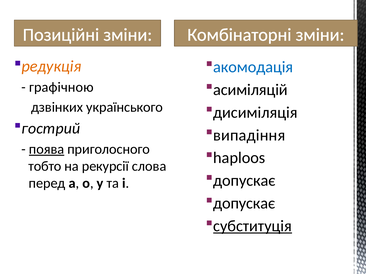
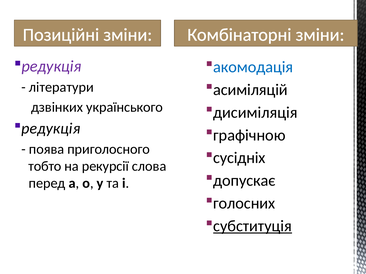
редукція colour: orange -> purple (51, 66)
графічною: графічною -> літератури (61, 87)
гострий: гострий -> редукція (51, 129)
випадіння: випадіння -> графічною (249, 135)
поява underline: present -> none (47, 149)
haploos: haploos -> сусідніх (239, 158)
допускає: допускає -> голосних (244, 204)
